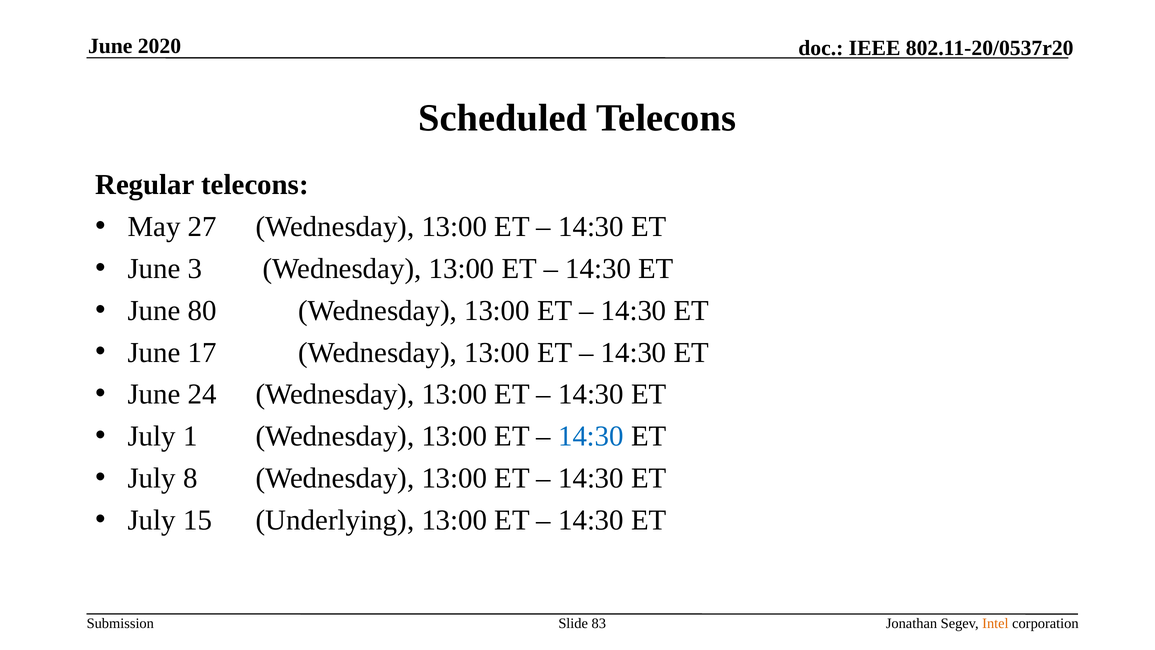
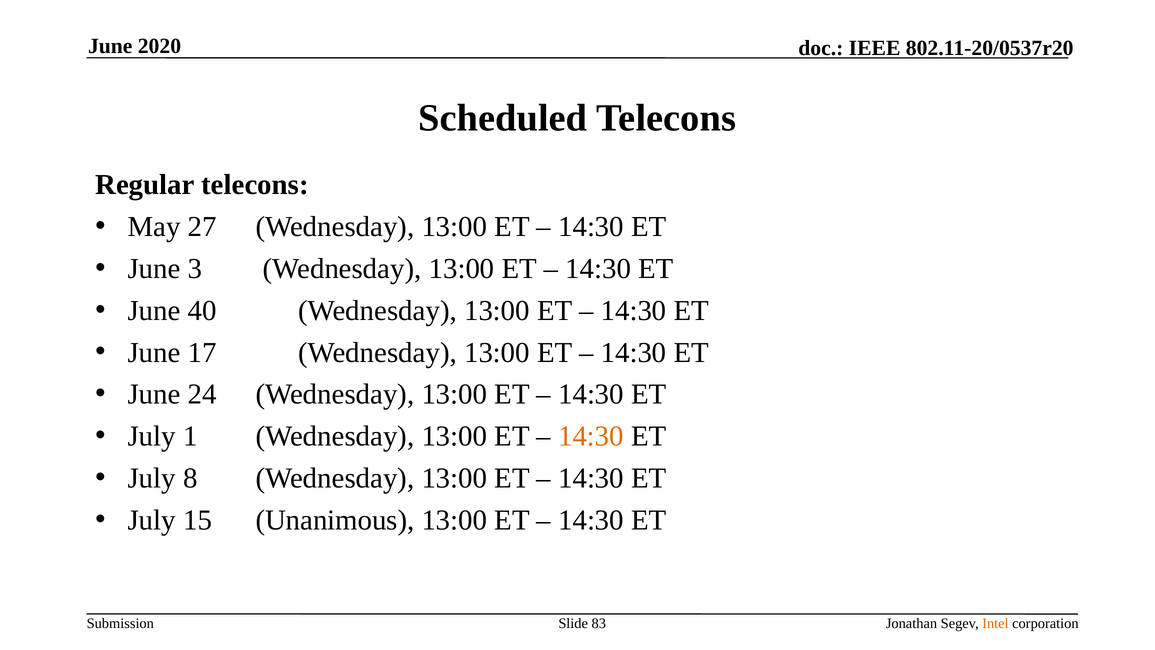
80: 80 -> 40 (202, 310)
14:30 colour: blue -> orange (591, 436)
Underlying: Underlying -> Unanimous (335, 520)
